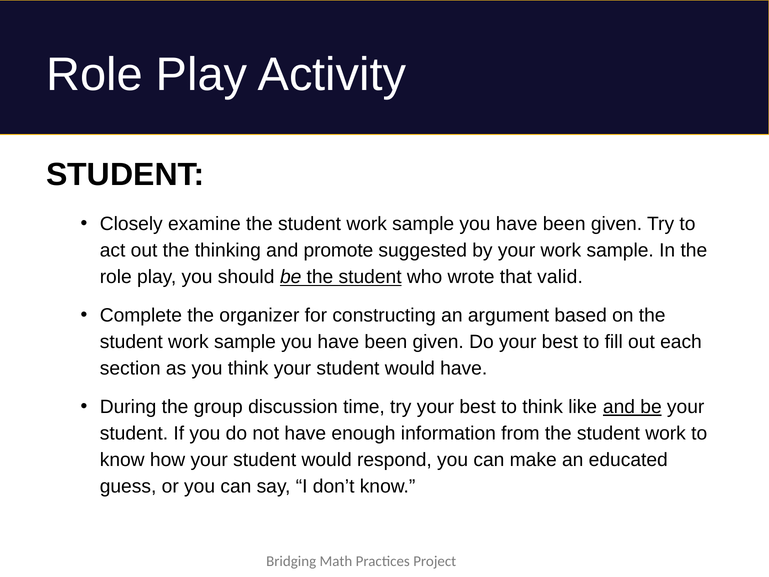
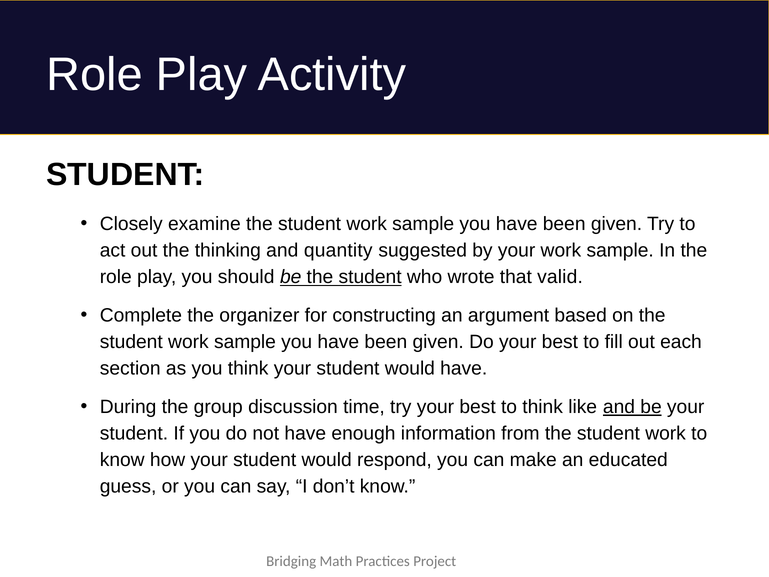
promote: promote -> quantity (338, 250)
